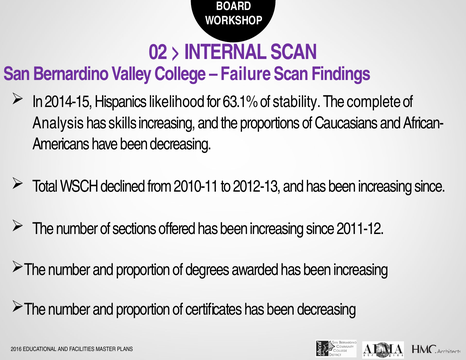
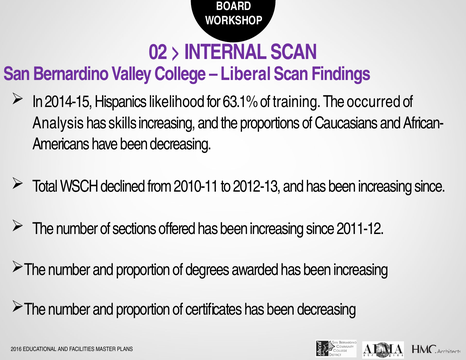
Failure: Failure -> Liberal (246, 74)
stability: stability -> training (297, 102)
complete: complete -> occurred (374, 102)
